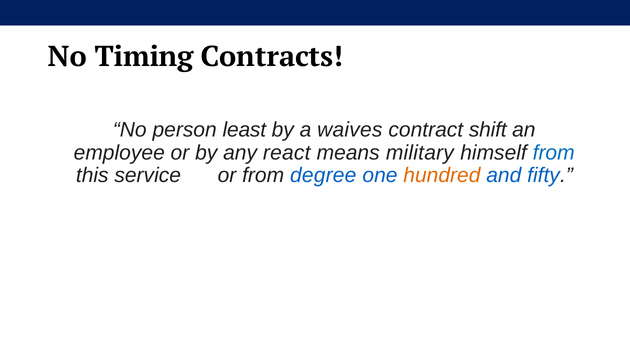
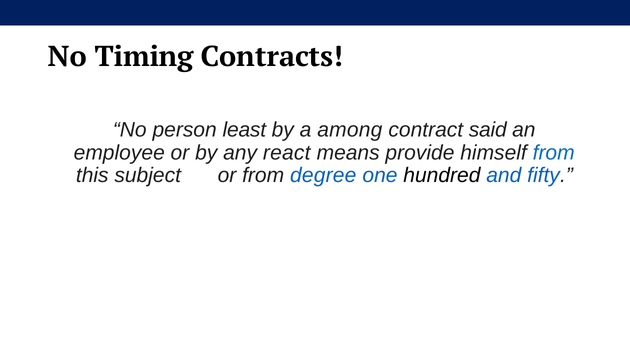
waives: waives -> among (350, 130)
shift: shift -> said (488, 130)
military: military -> provide (420, 153)
service: service -> subject (148, 176)
hundred colour: orange -> black (442, 176)
